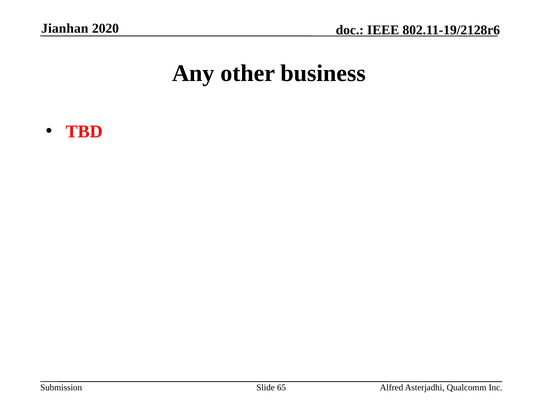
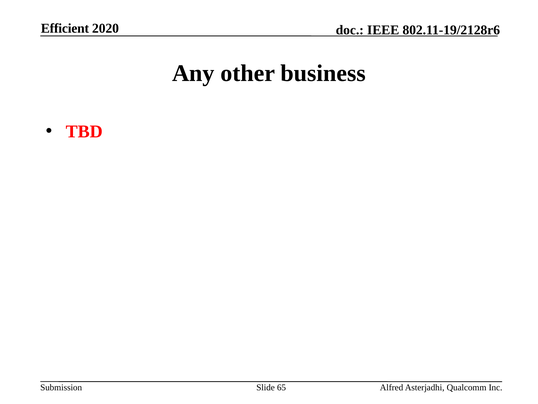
Jianhan: Jianhan -> Efficient (65, 29)
